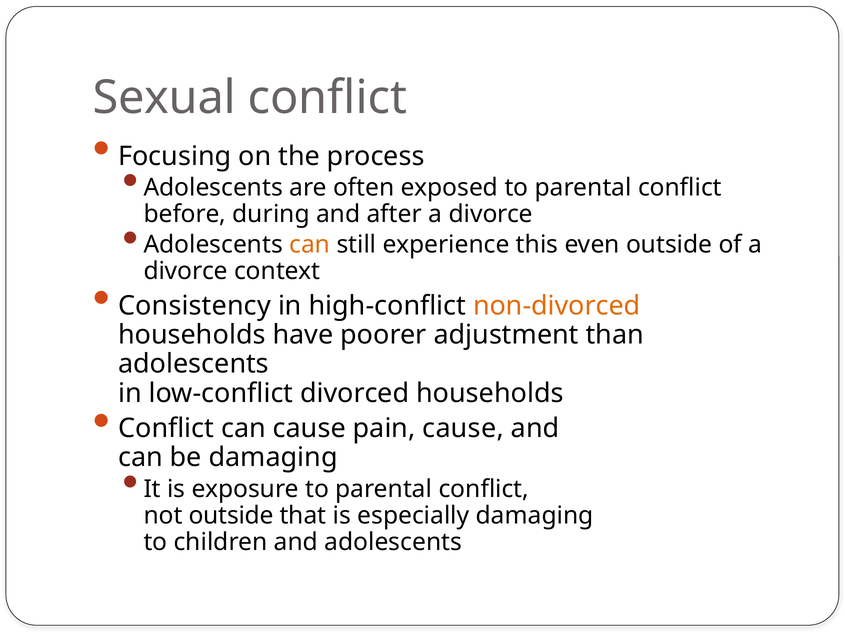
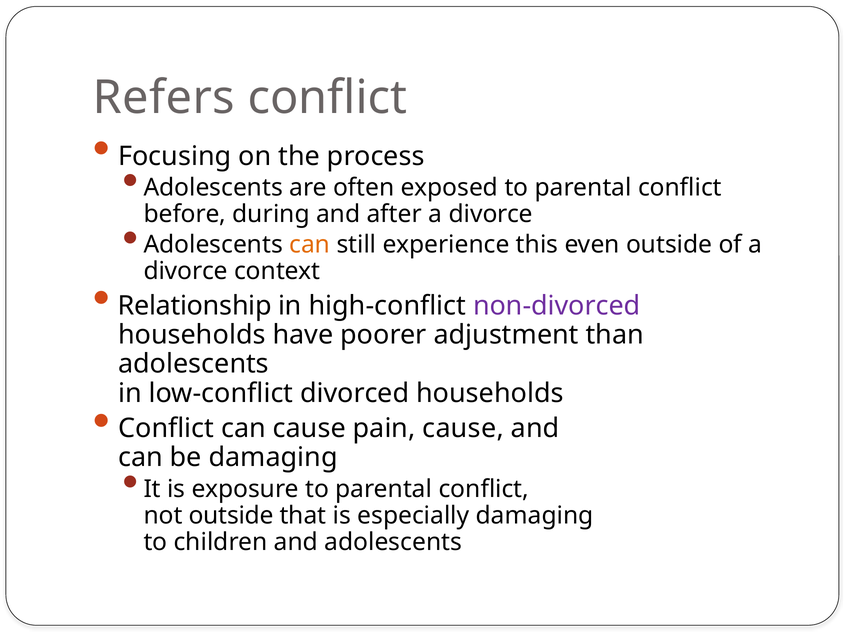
Sexual: Sexual -> Refers (164, 98)
Consistency: Consistency -> Relationship (195, 306)
non-divorced colour: orange -> purple (557, 306)
